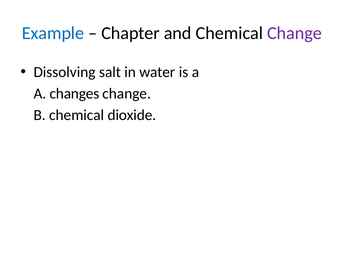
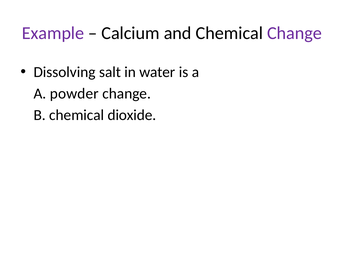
Example colour: blue -> purple (53, 33)
Chapter: Chapter -> Calcium (131, 33)
changes: changes -> powder (74, 94)
